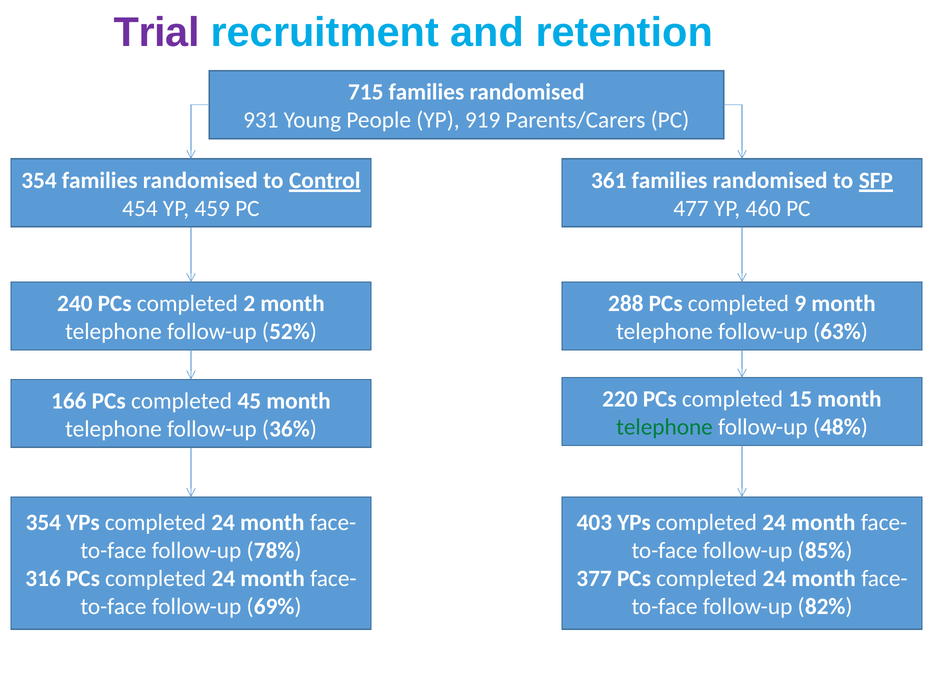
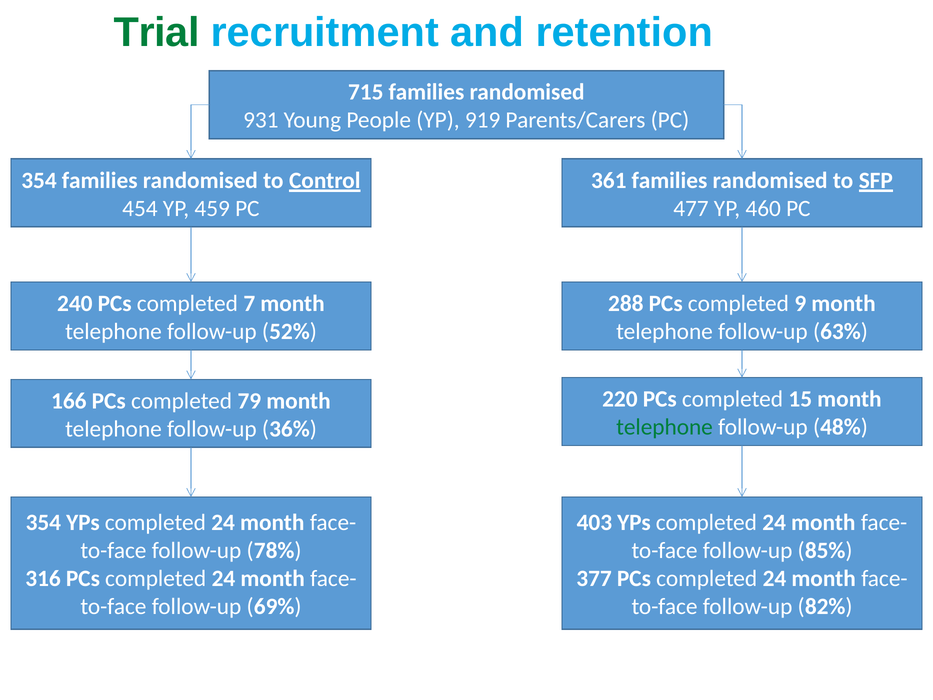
Trial colour: purple -> green (157, 32)
2: 2 -> 7 (249, 304)
45: 45 -> 79 (249, 401)
